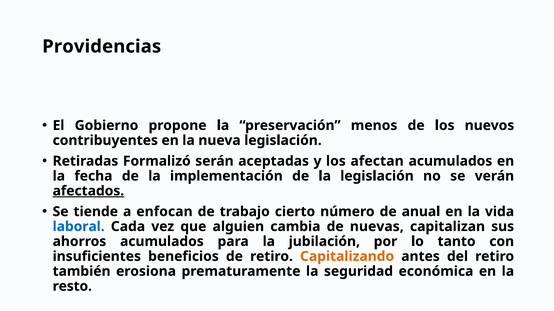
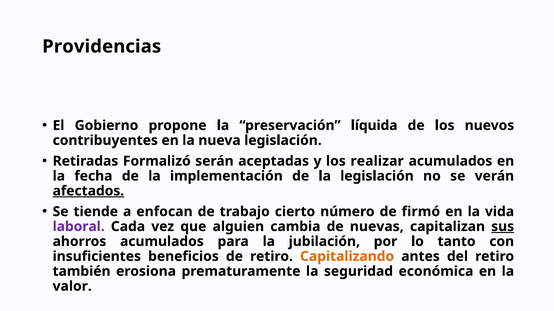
menos: menos -> líquida (374, 126)
afectan: afectan -> realizar (377, 161)
anual: anual -> firmó (421, 212)
laboral colour: blue -> purple (79, 227)
sus underline: none -> present (503, 227)
resto: resto -> valor (72, 287)
